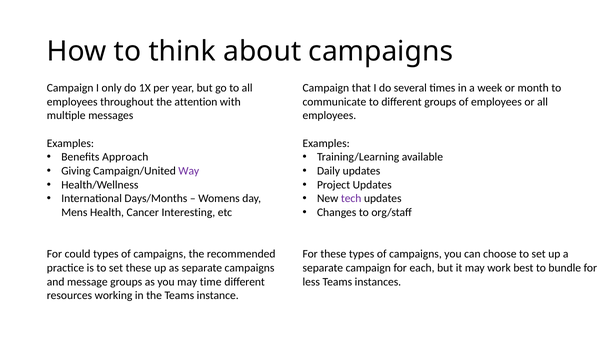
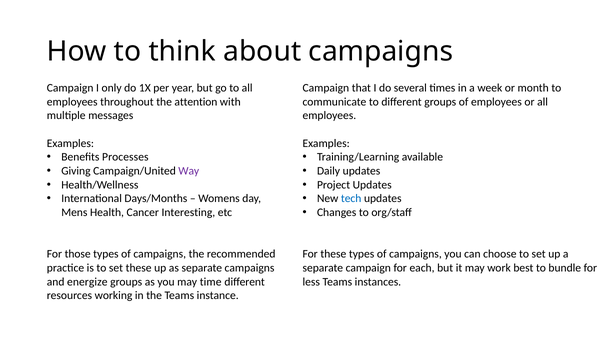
Approach: Approach -> Processes (125, 157)
tech colour: purple -> blue (351, 199)
could: could -> those (78, 254)
message: message -> energize (87, 282)
